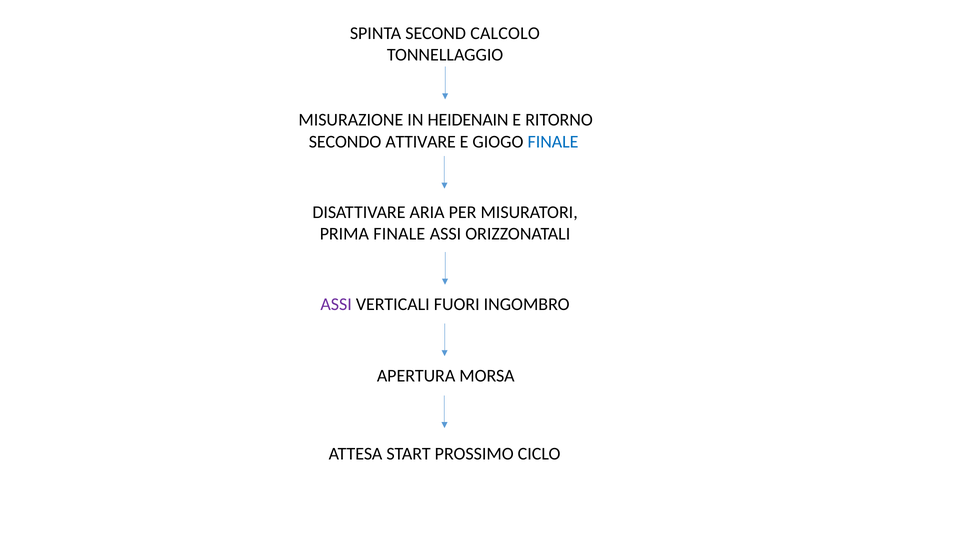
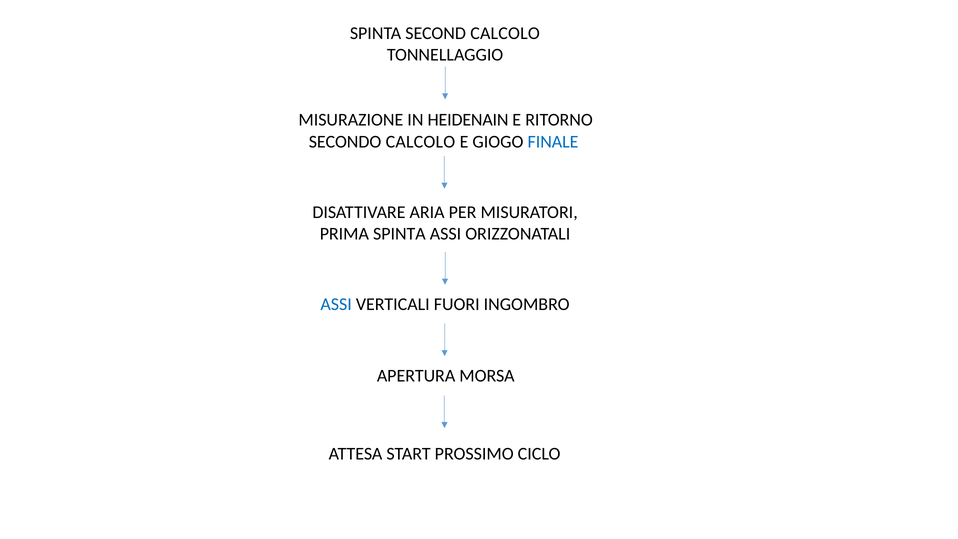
SECONDO ATTIVARE: ATTIVARE -> CALCOLO (420, 142)
PRIMA FINALE: FINALE -> SPINTA (399, 234)
ASSI colour: purple -> blue (336, 304)
